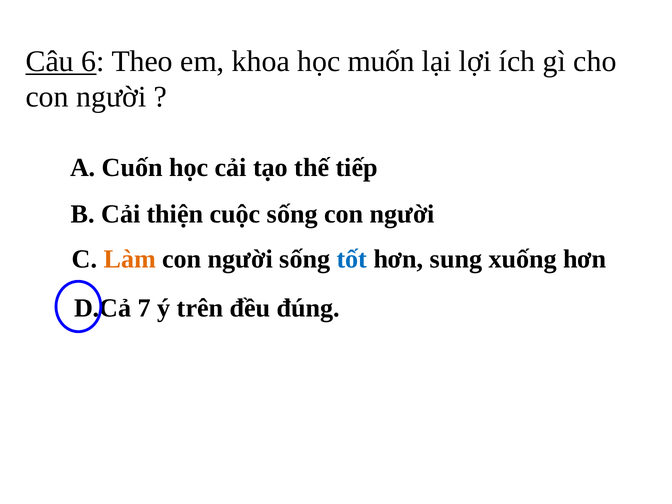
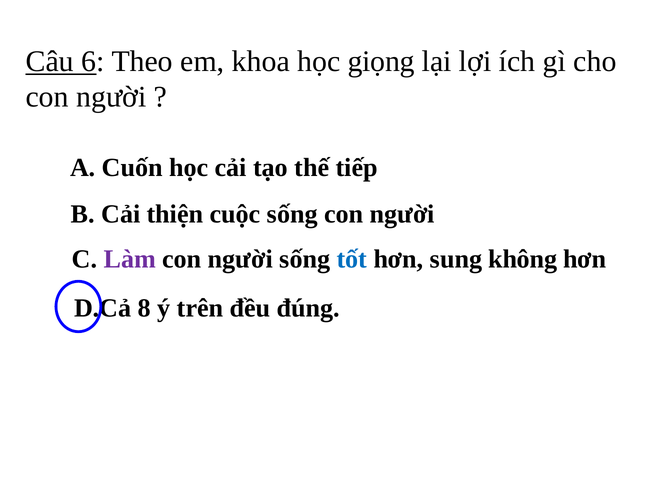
muốn: muốn -> giọng (381, 61)
Làm colour: orange -> purple (130, 259)
xuống: xuống -> không (523, 259)
7: 7 -> 8 (144, 308)
